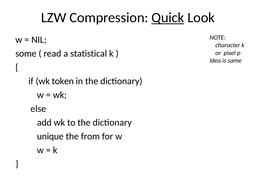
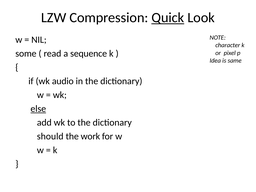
statistical: statistical -> sequence (89, 54)
token: token -> audio (63, 81)
else underline: none -> present (38, 109)
unique: unique -> should (50, 136)
from: from -> work (90, 136)
